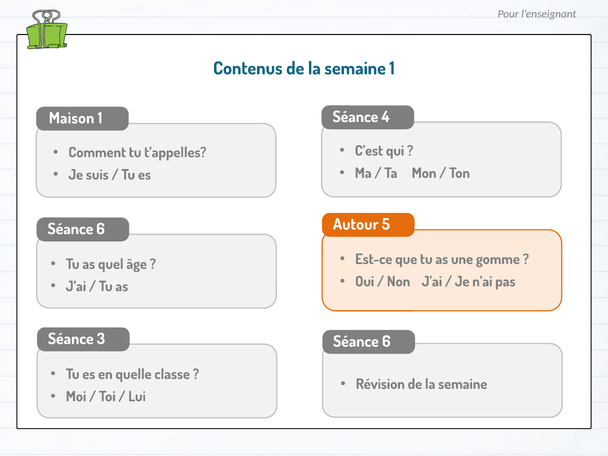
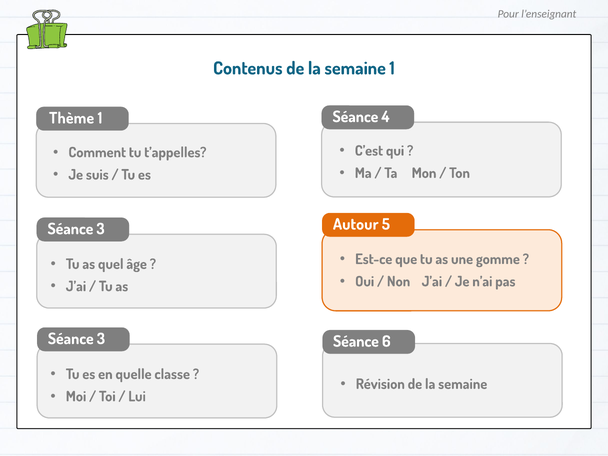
Maison: Maison -> Thème (72, 118)
6: 6 -> 3 (101, 229)
